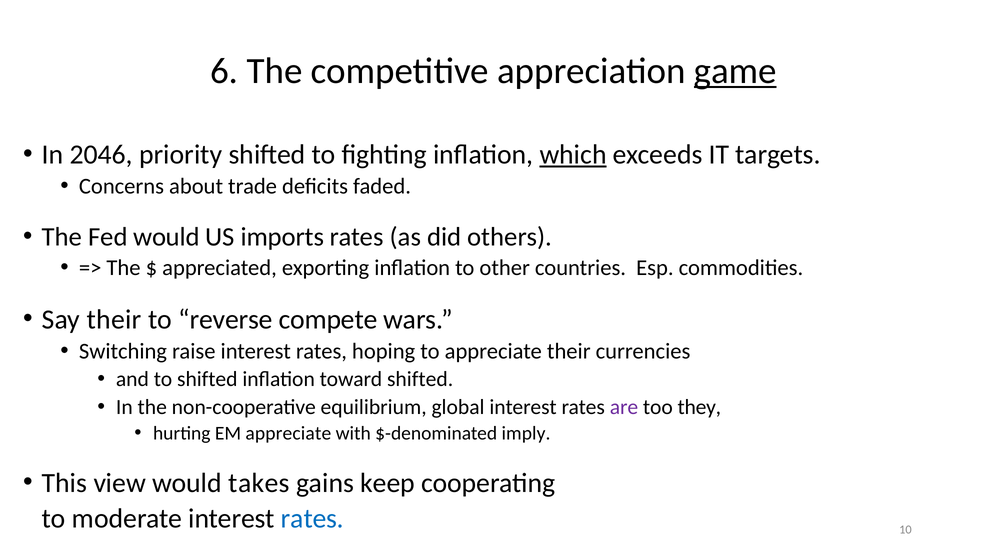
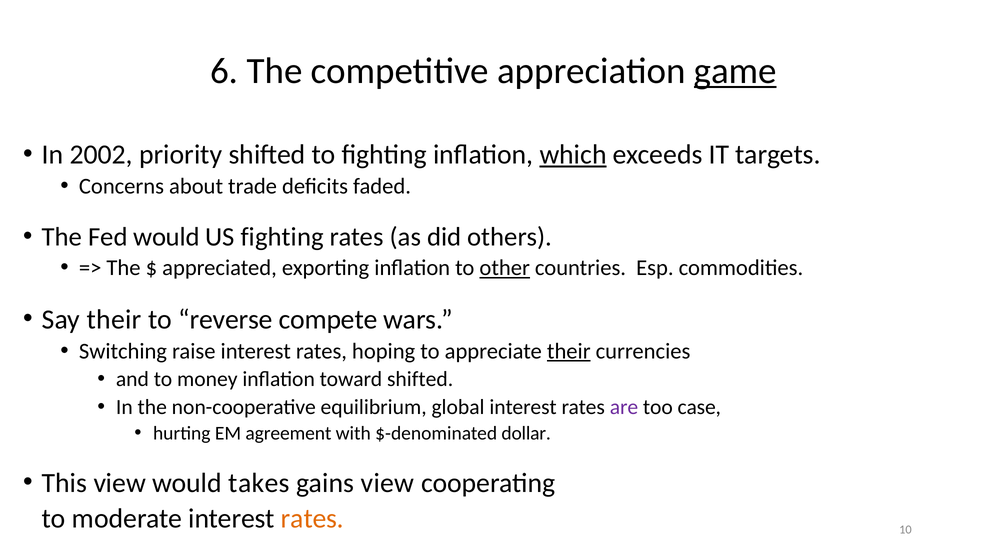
2046: 2046 -> 2002 (101, 155)
US imports: imports -> fighting (282, 237)
other underline: none -> present (505, 268)
their underline: none -> present (569, 351)
to shifted: shifted -> money (207, 379)
they: they -> case (699, 407)
EM appreciate: appreciate -> agreement (288, 433)
imply: imply -> dollar (526, 433)
gains keep: keep -> view (387, 483)
rates colour: blue -> orange (312, 519)
